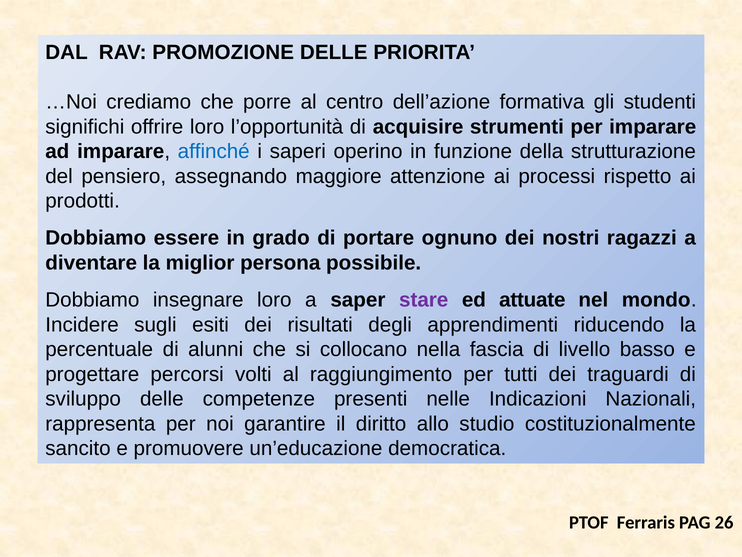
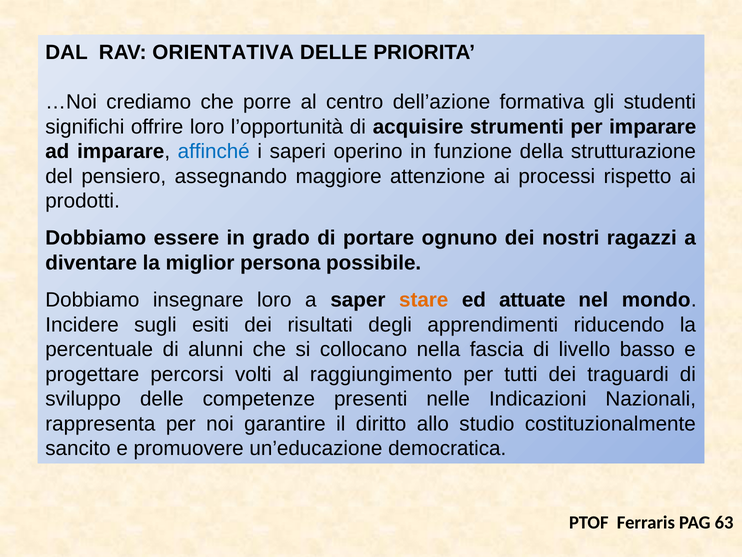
PROMOZIONE: PROMOZIONE -> ORIENTATIVA (223, 52)
stare colour: purple -> orange (424, 300)
26: 26 -> 63 (724, 522)
